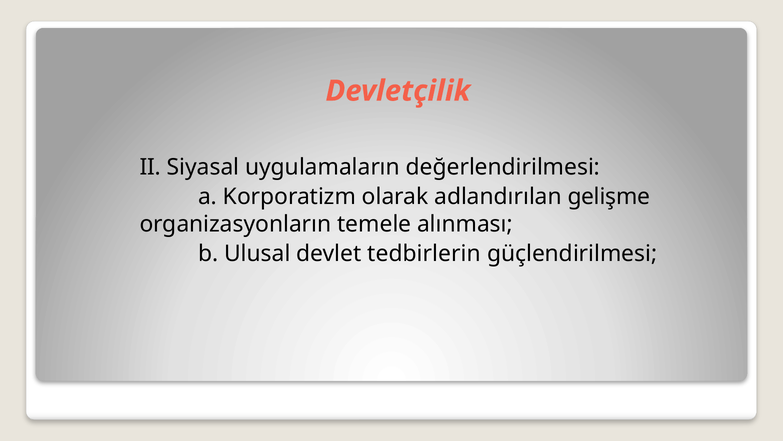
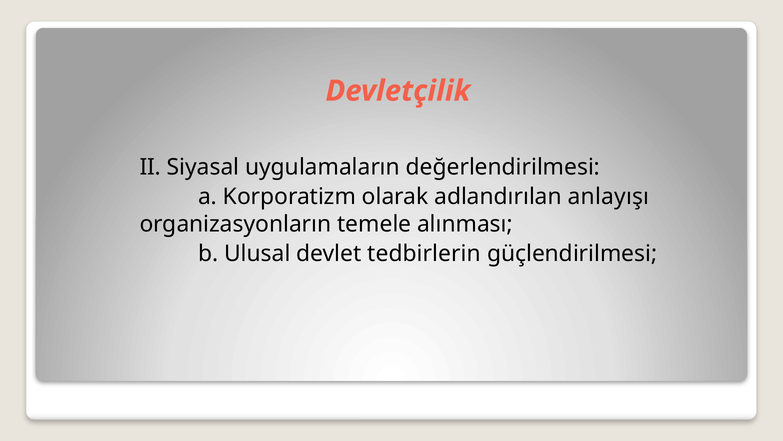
gelişme: gelişme -> anlayışı (609, 196)
